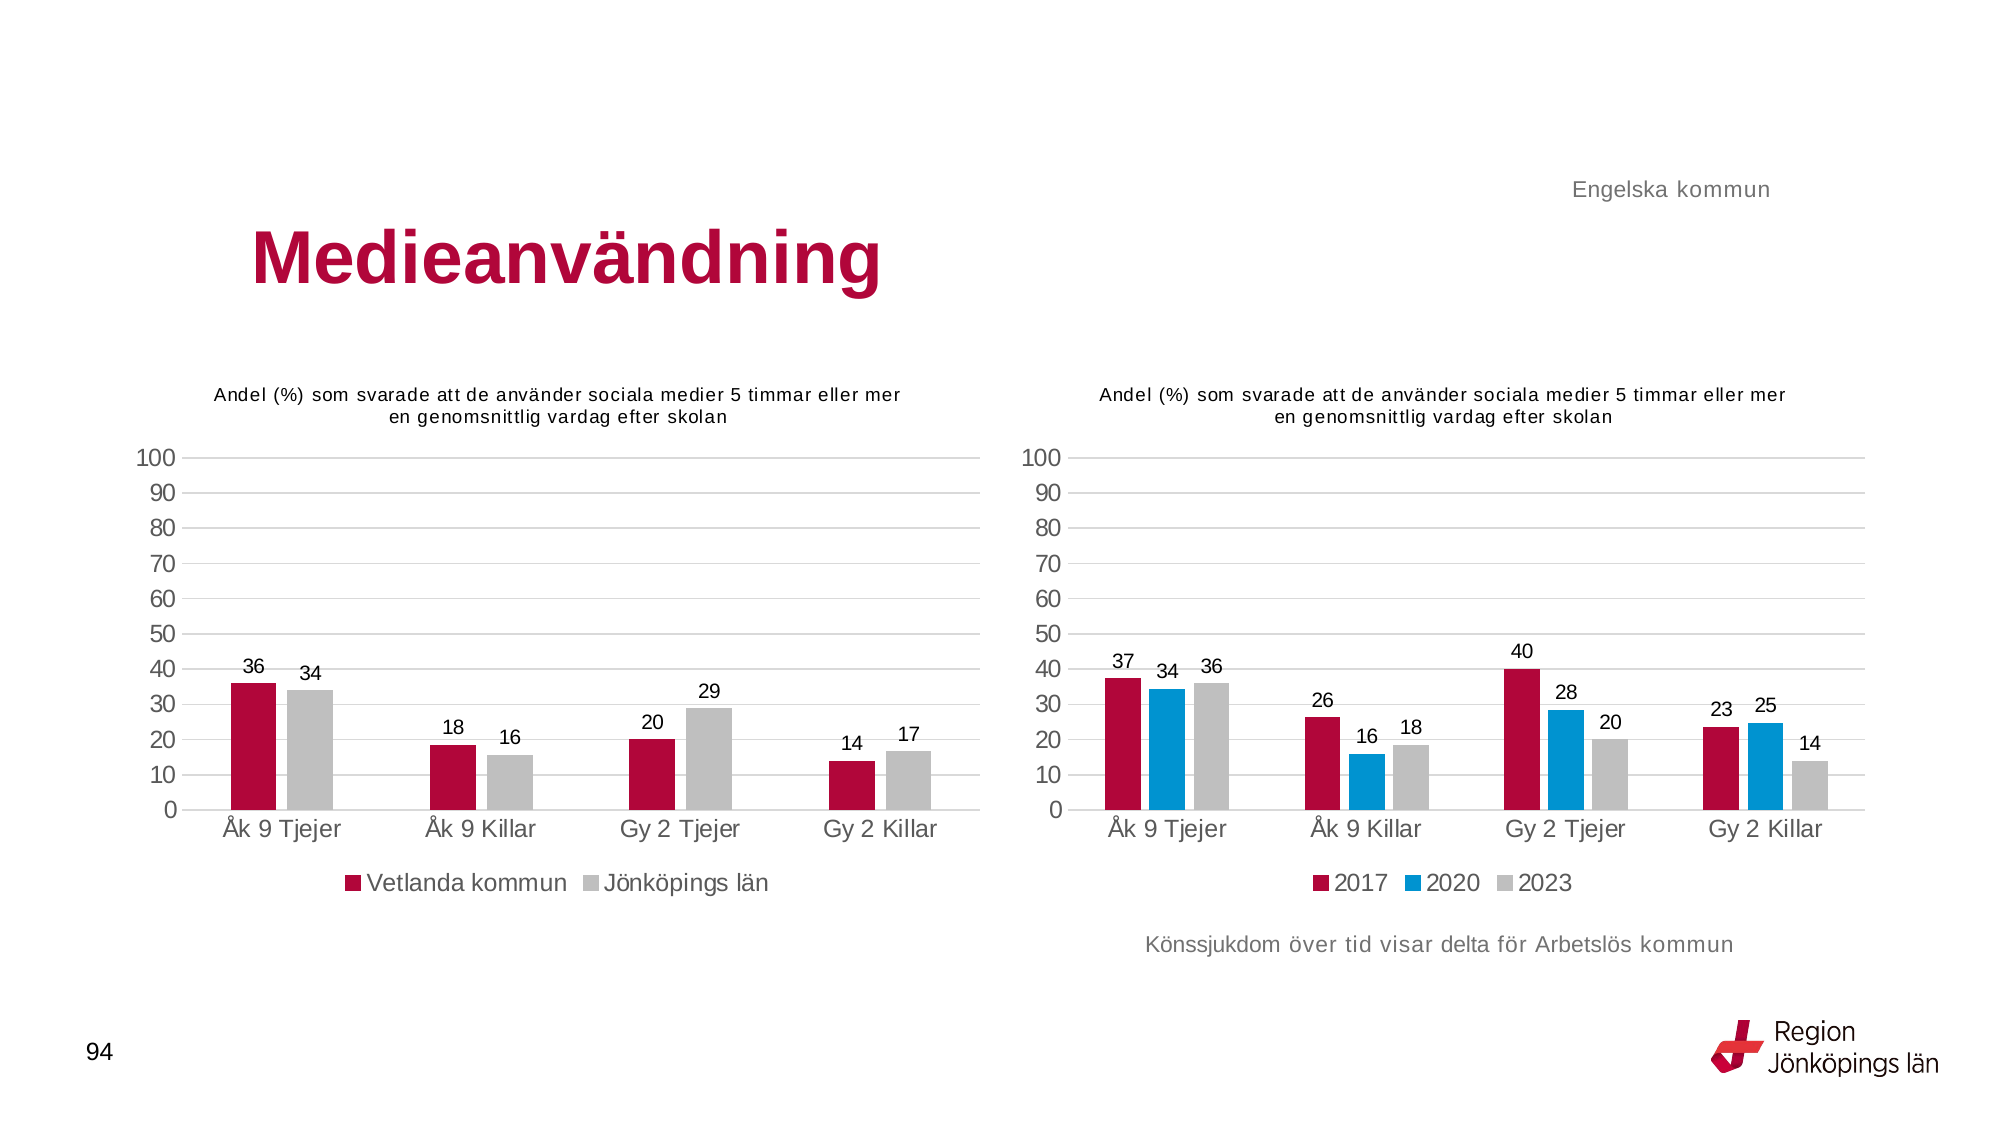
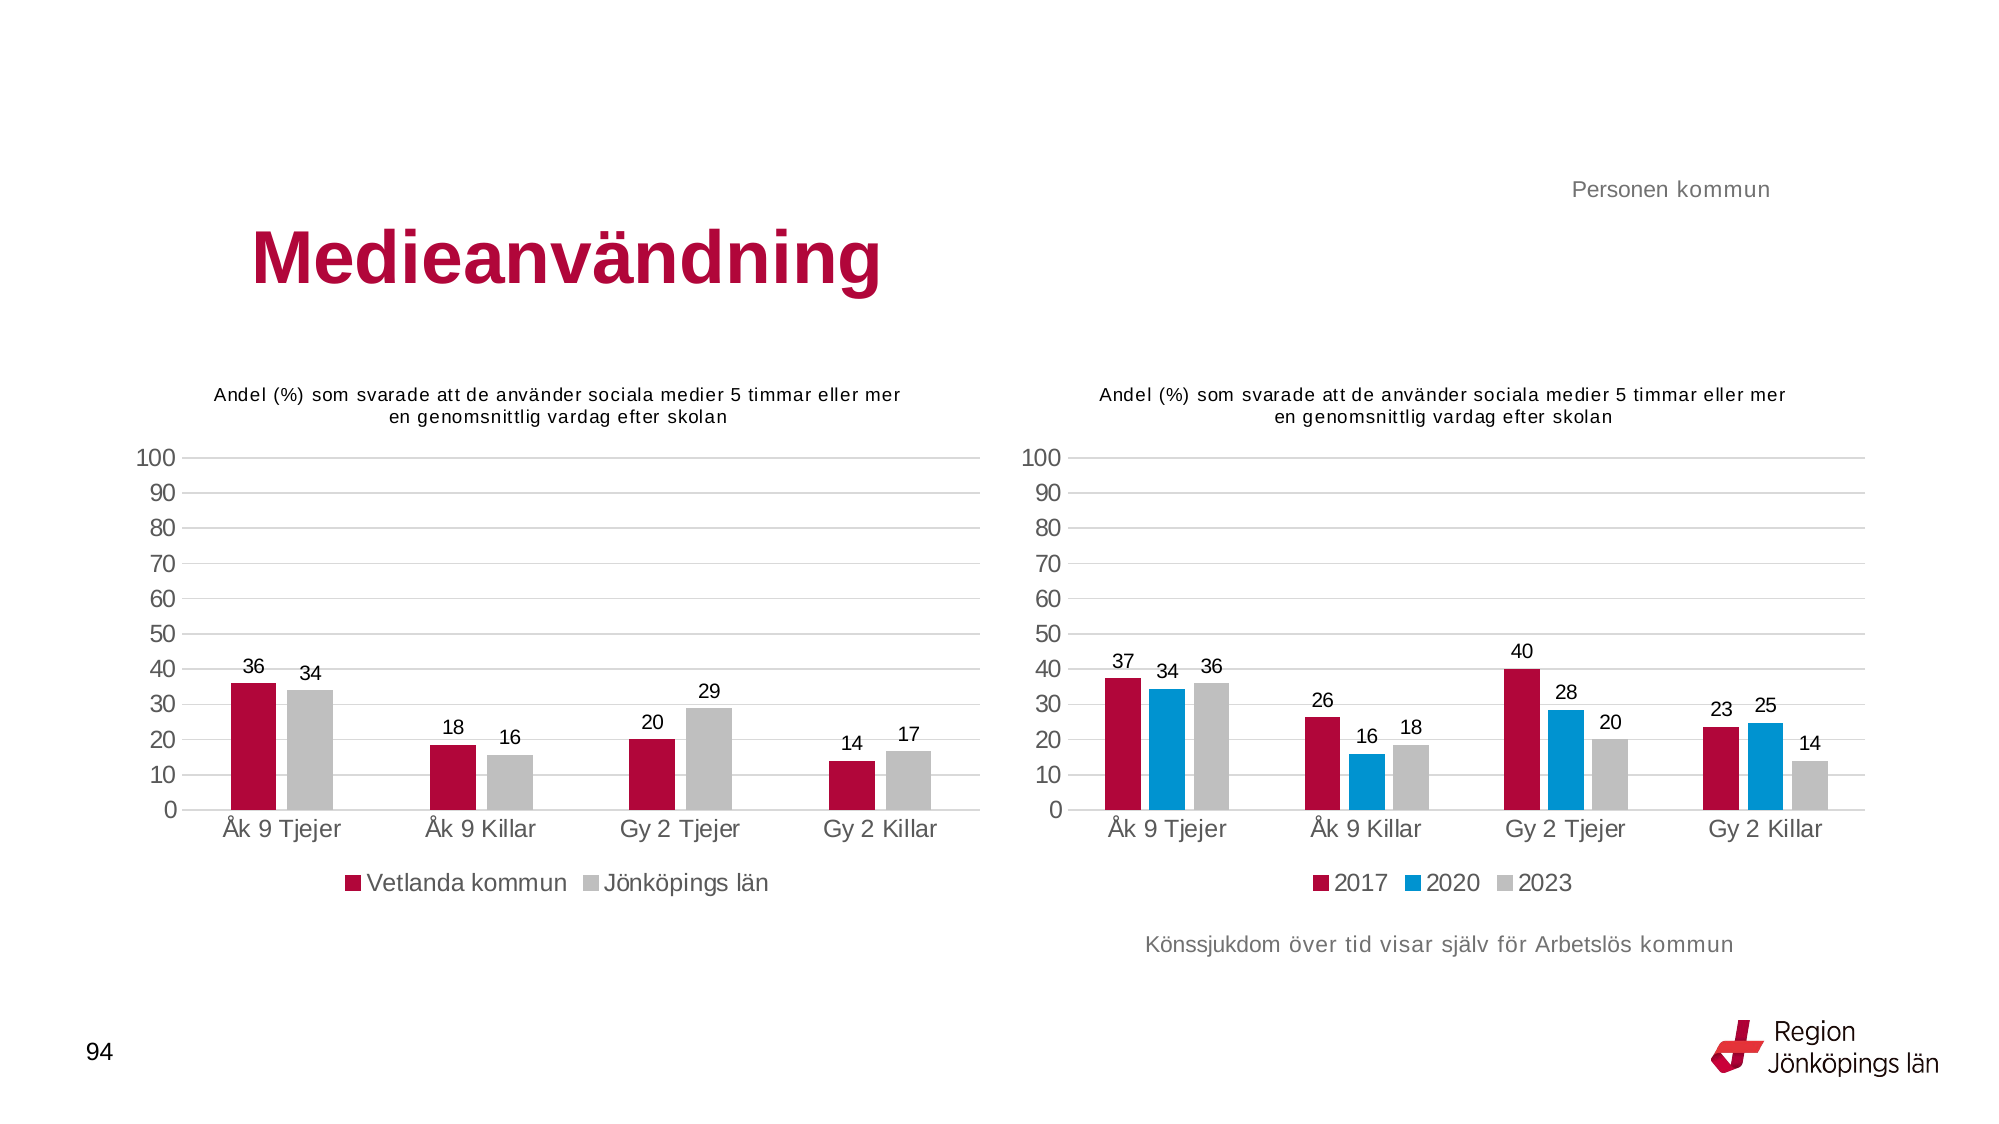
Engelska: Engelska -> Personen (1620, 190)
delta: delta -> själv (1465, 945)
